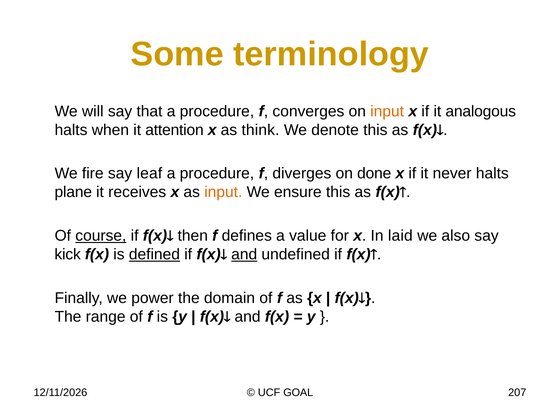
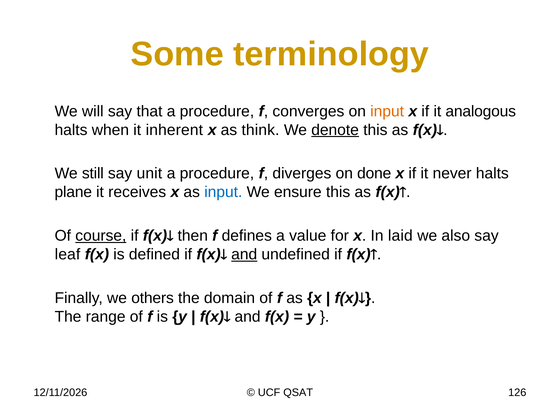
attention: attention -> inherent (174, 130)
denote underline: none -> present (335, 130)
fire: fire -> still (93, 173)
leaf: leaf -> unit (149, 173)
input colour: orange -> blue (223, 192)
kick: kick -> leaf (67, 254)
defined underline: present -> none (154, 254)
power: power -> others (153, 298)
GOAL: GOAL -> QSAT (298, 393)
207: 207 -> 126 (517, 393)
